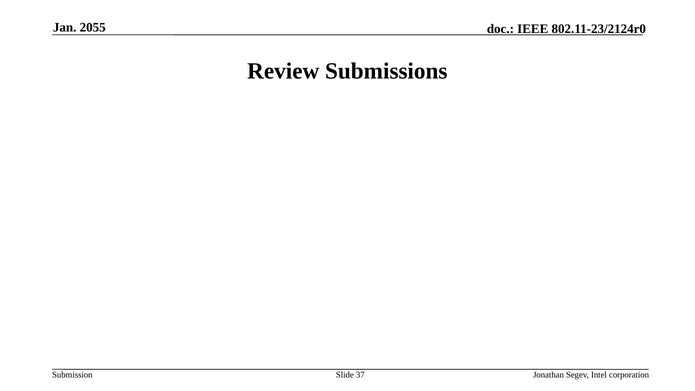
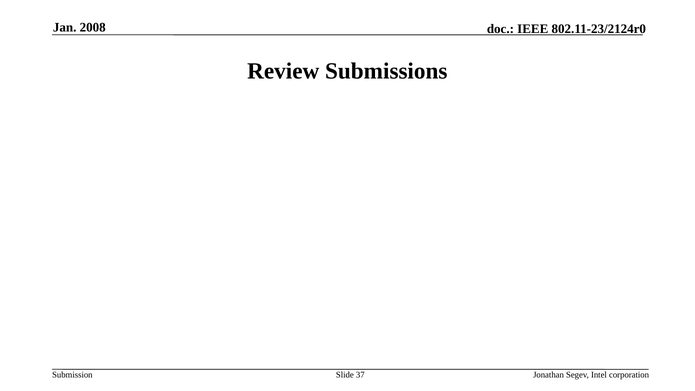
2055: 2055 -> 2008 (93, 28)
